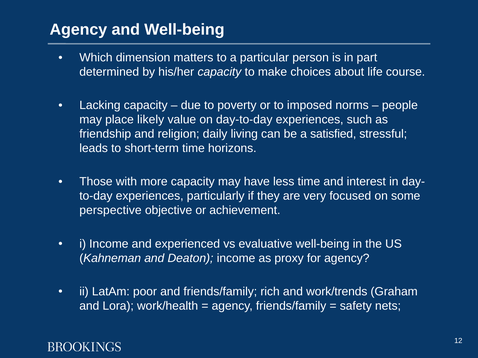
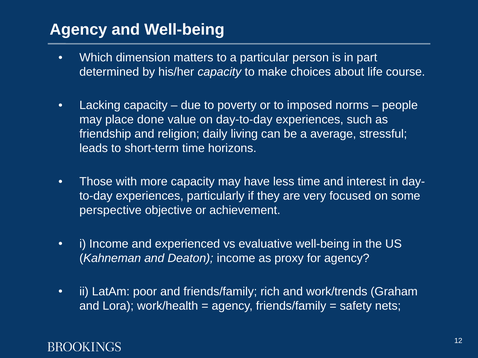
likely: likely -> done (151, 120)
satisfied: satisfied -> average (333, 134)
